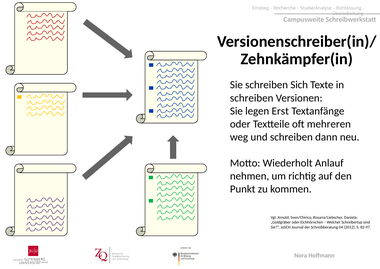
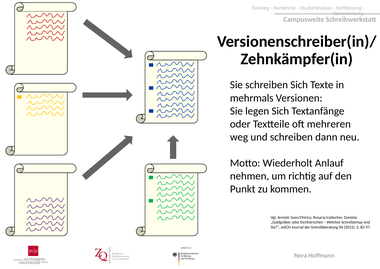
schreiben: schreiben -> mehrmals (252, 98)
legen Erst: Erst -> Sich (280, 111)
